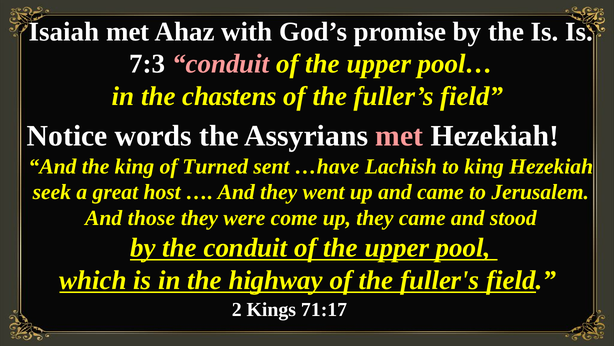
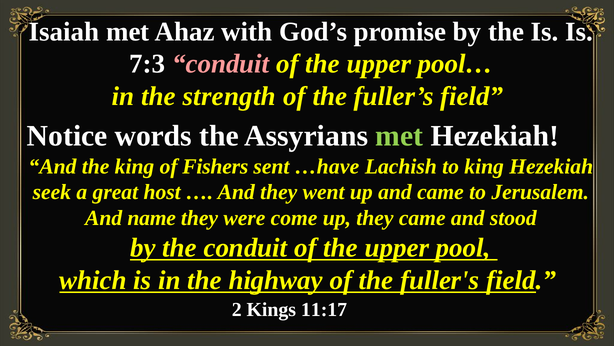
chastens: chastens -> strength (229, 96)
met colour: pink -> light green (399, 136)
Turned: Turned -> Fishers (215, 166)
those: those -> name (152, 218)
71:17: 71:17 -> 11:17 (324, 309)
